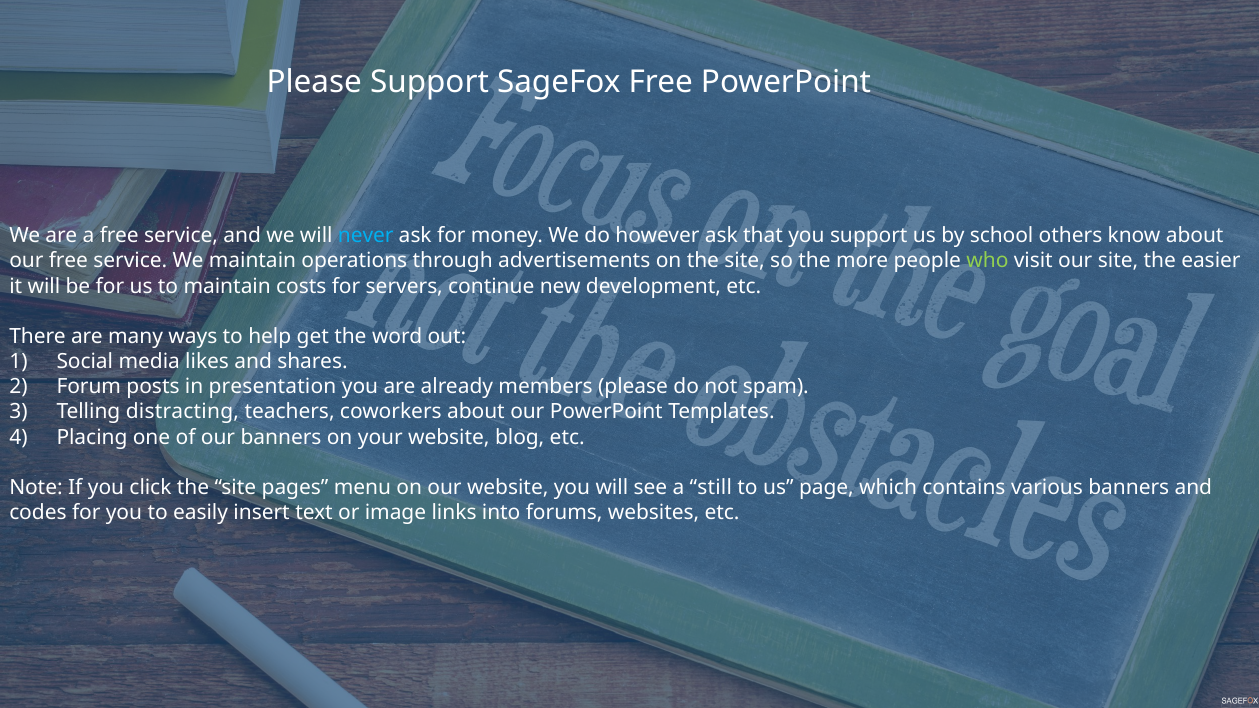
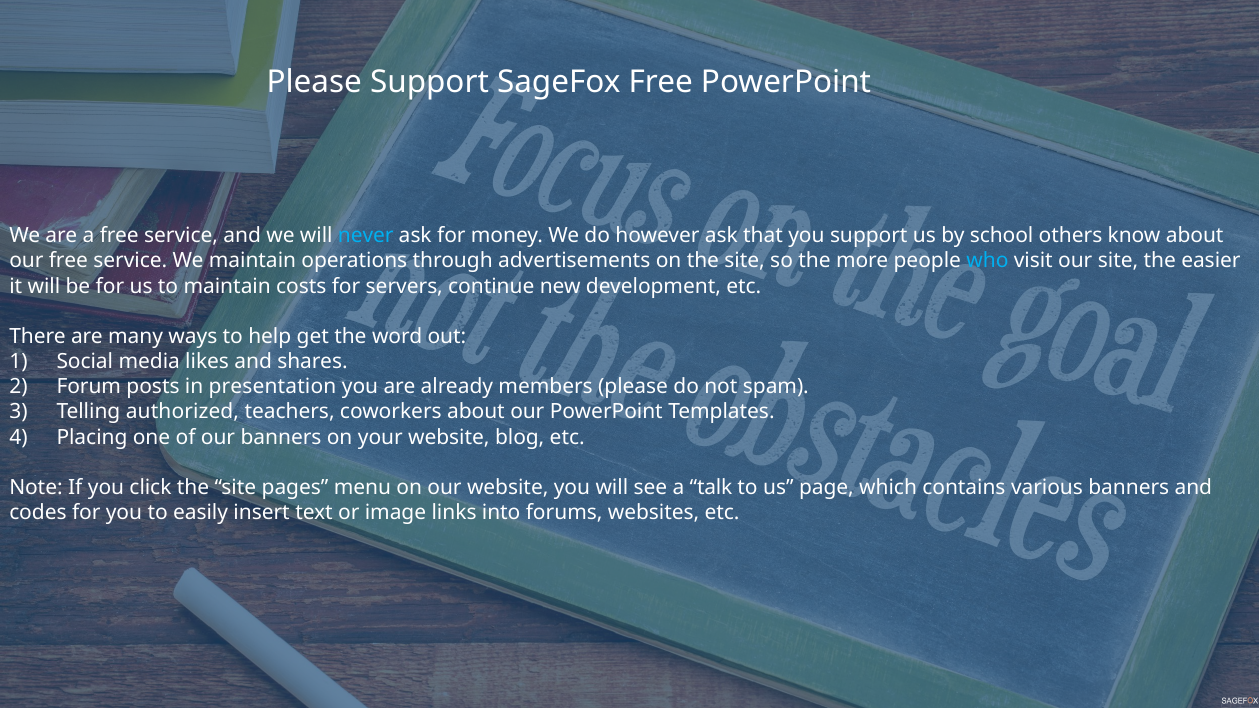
who colour: light green -> light blue (987, 261)
distracting: distracting -> authorized (182, 412)
still: still -> talk (711, 488)
